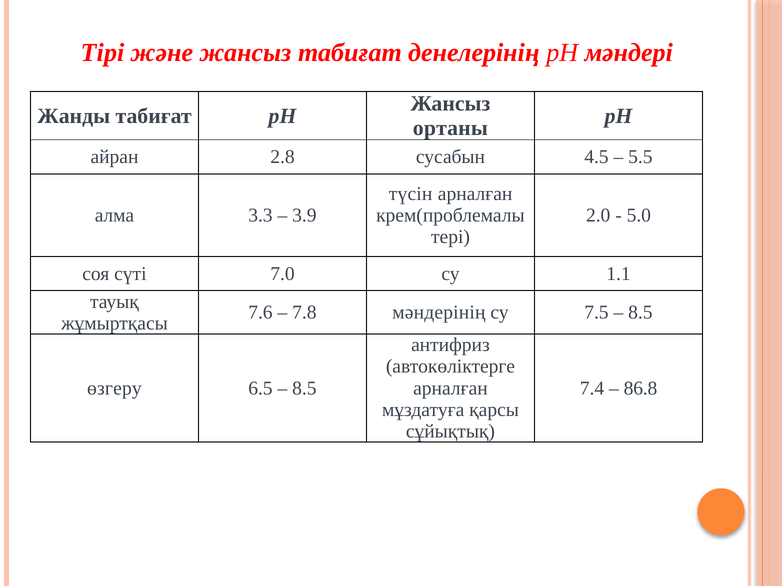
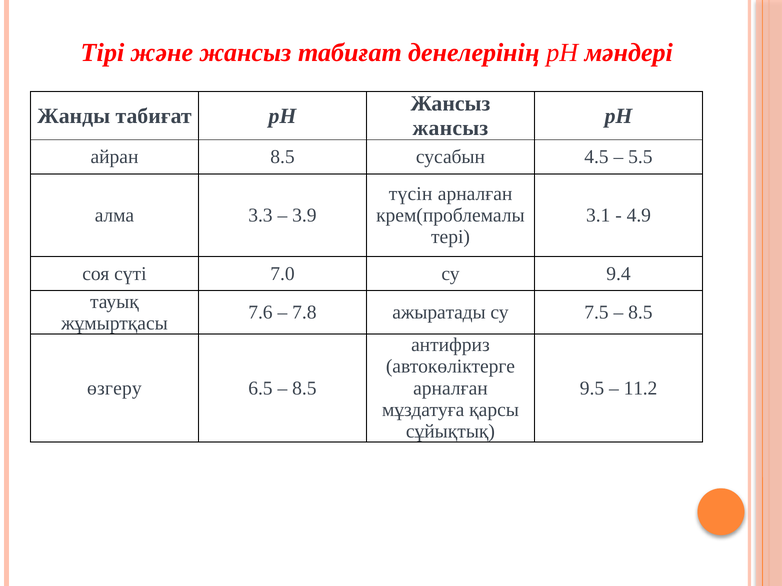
ортаны: ортаны -> жансыз (450, 128)
айран 2.8: 2.8 -> 8.5 (283, 157)
2.0: 2.0 -> 3.1 (598, 216)
5.0: 5.0 -> 4.9 (639, 216)
1.1: 1.1 -> 9.4 (619, 274)
мәндерінің: мәндерінің -> ажыратады (439, 313)
7.4: 7.4 -> 9.5 (592, 388)
86.8: 86.8 -> 11.2 (641, 388)
